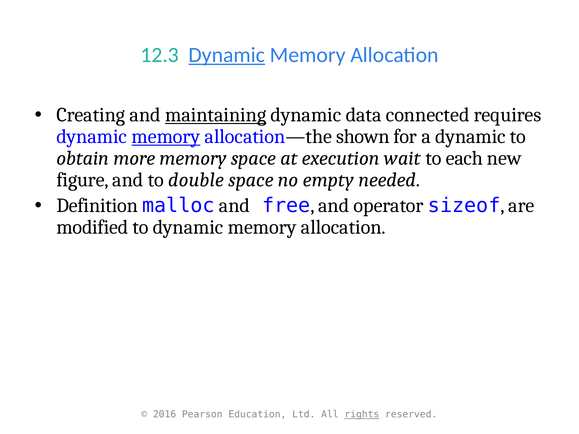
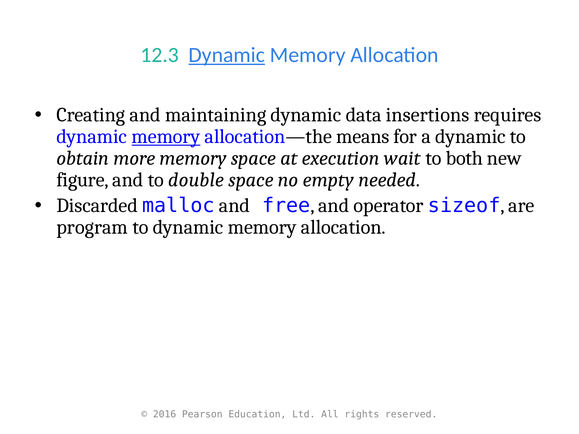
maintaining underline: present -> none (216, 115)
connected: connected -> insertions (428, 115)
shown: shown -> means (363, 137)
each: each -> both (464, 158)
Definition: Definition -> Discarded (97, 206)
modified: modified -> program (92, 227)
rights underline: present -> none (362, 415)
